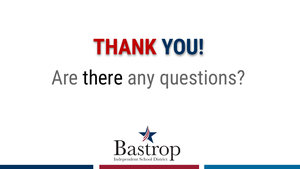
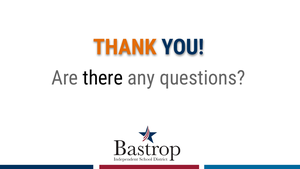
THANK colour: red -> orange (125, 47)
